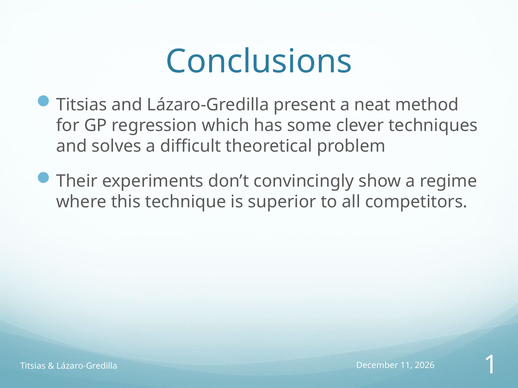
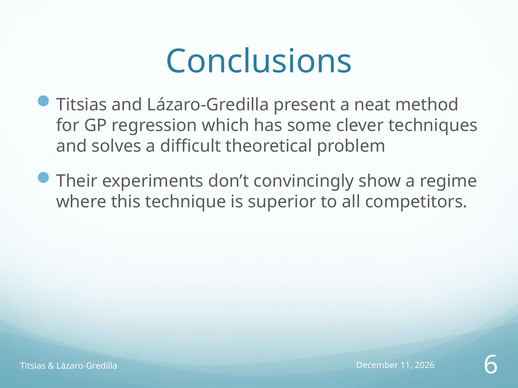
1: 1 -> 6 (491, 366)
